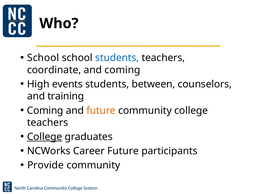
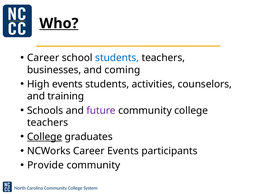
Who underline: none -> present (59, 23)
School: School -> Career (43, 58)
coordinate: coordinate -> businesses (54, 70)
between: between -> activities (153, 84)
Coming: Coming -> Schools (45, 111)
future colour: orange -> purple (101, 111)
Career Future: Future -> Events (123, 151)
